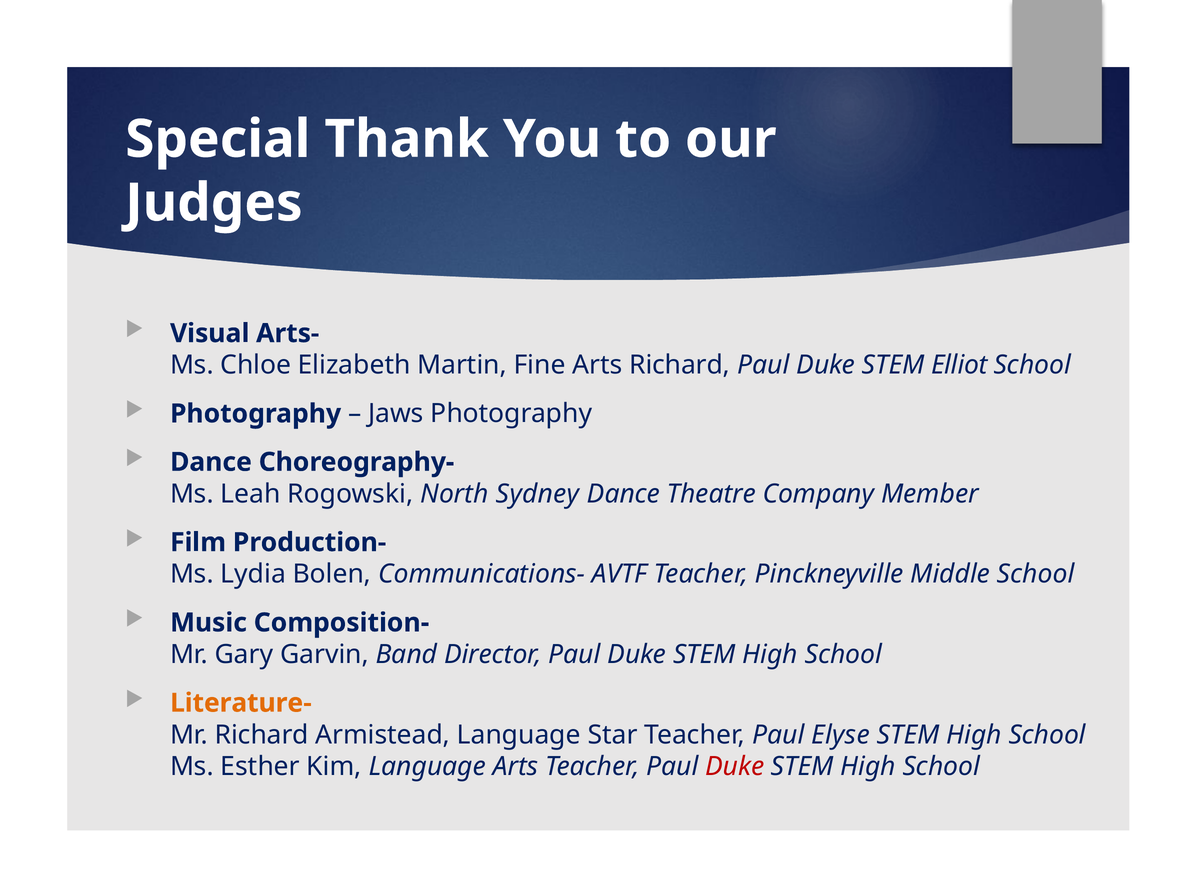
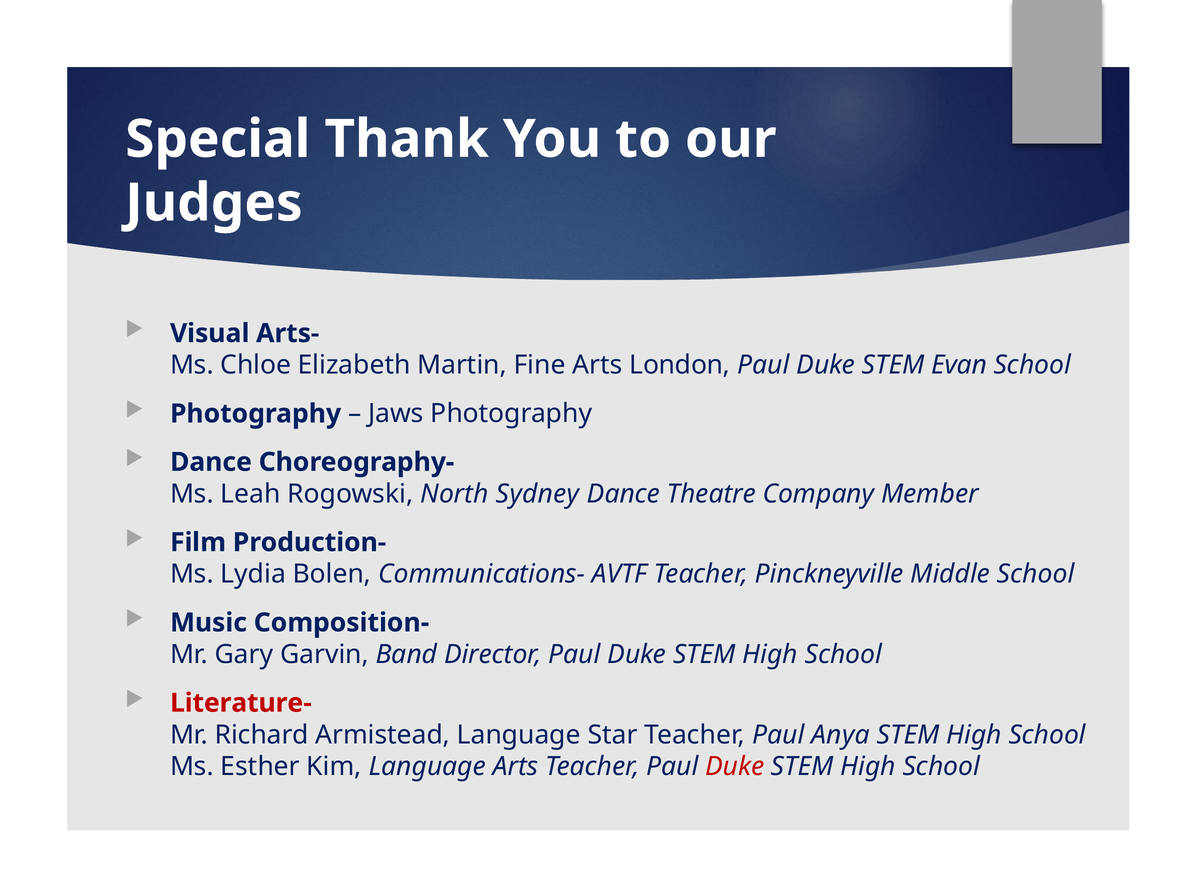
Arts Richard: Richard -> London (680, 365)
Elliot: Elliot -> Evan (959, 365)
Literature- colour: orange -> red (241, 703)
Elyse: Elyse -> Anya (841, 735)
